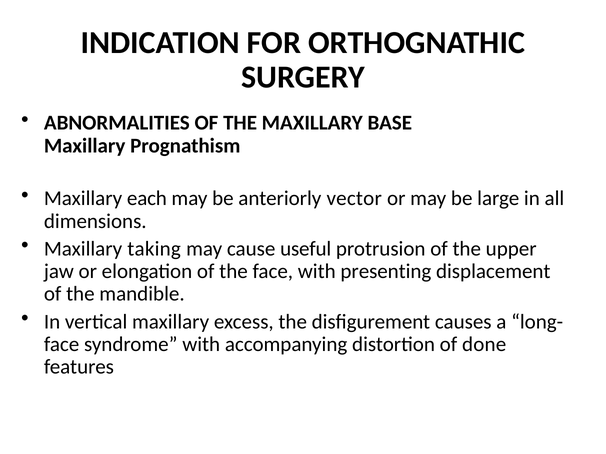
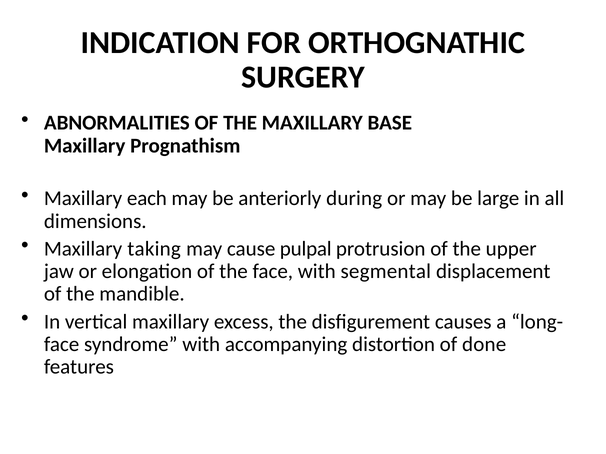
vector: vector -> during (354, 199)
useful: useful -> pulpal (306, 249)
presenting: presenting -> segmental (386, 272)
